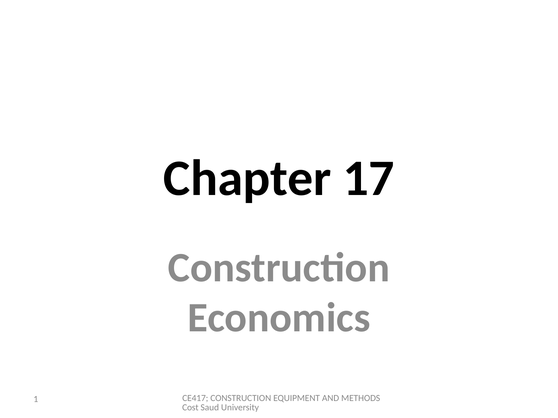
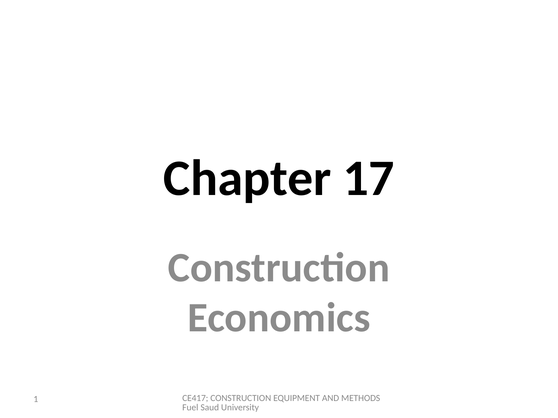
Cost: Cost -> Fuel (190, 408)
